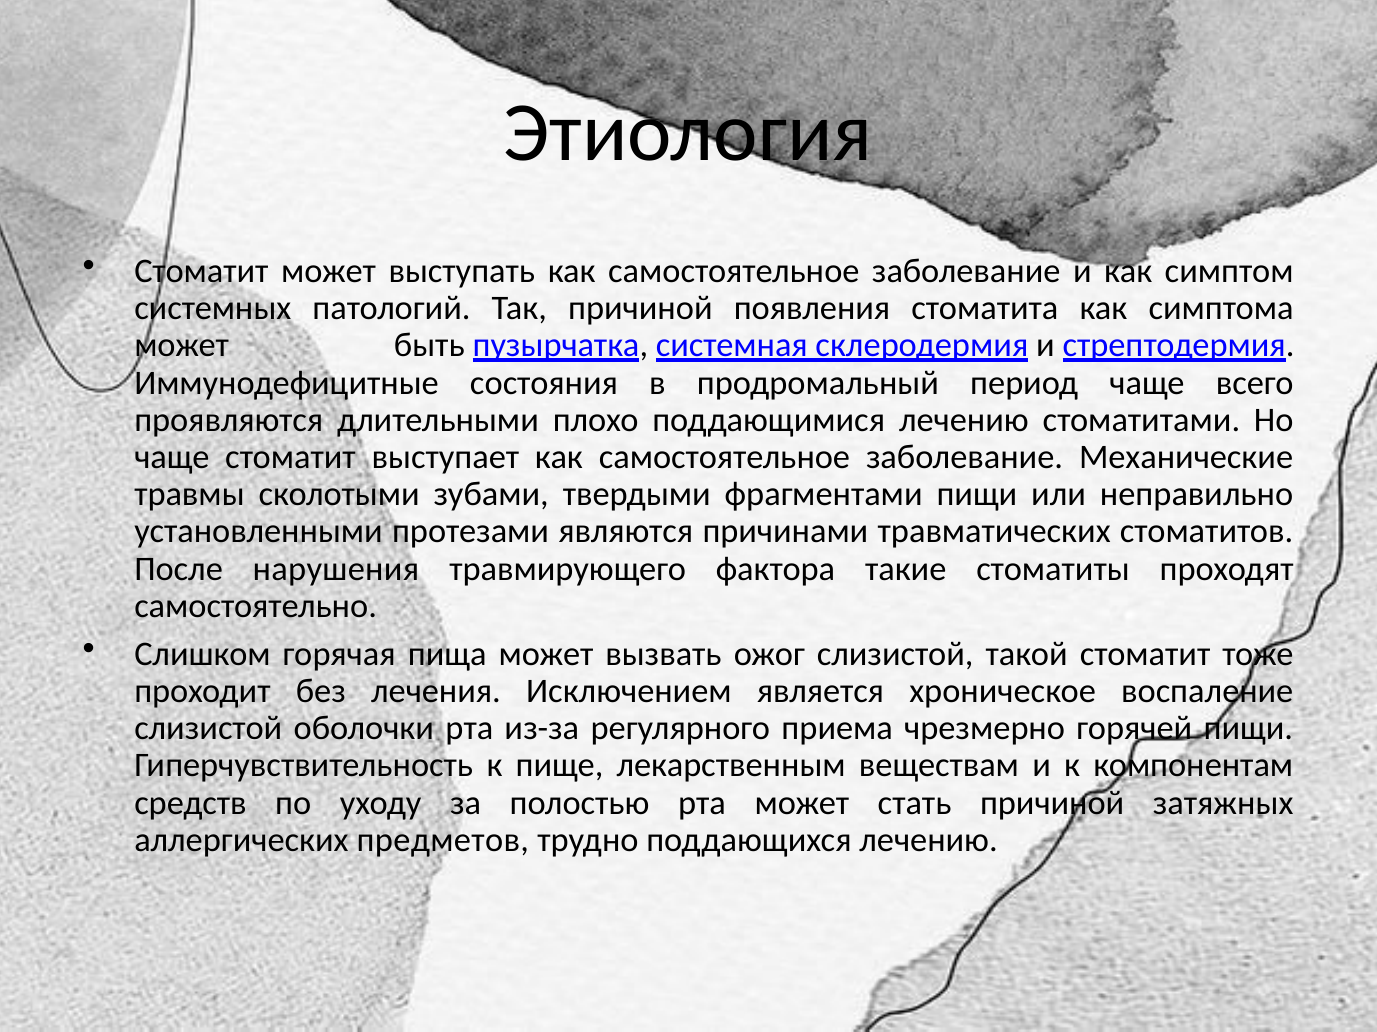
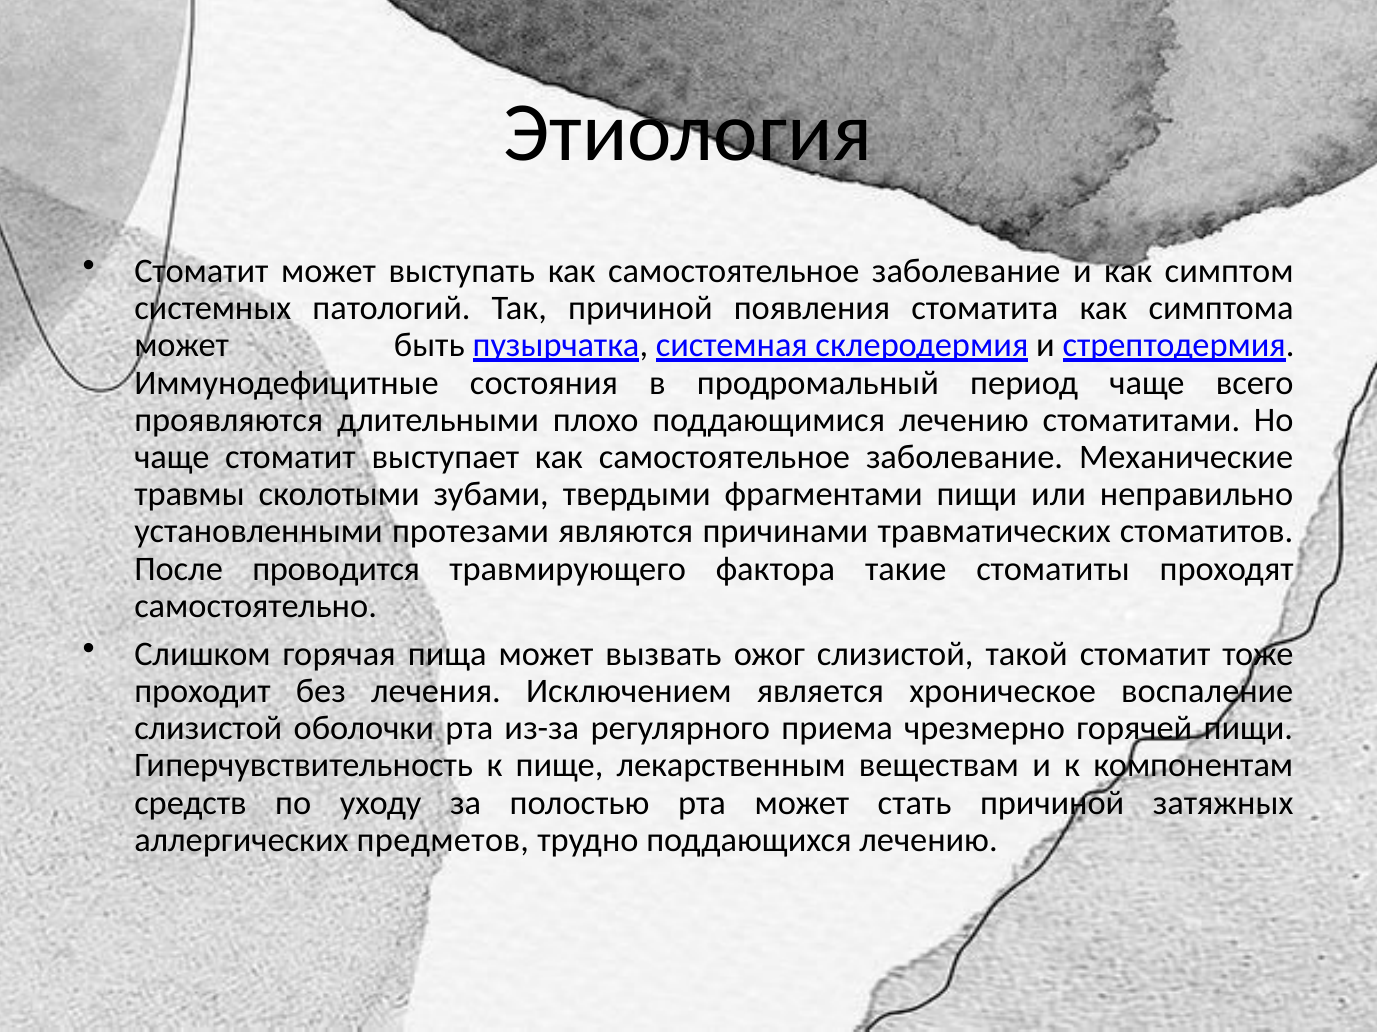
нарушения: нарушения -> проводится (336, 569)
